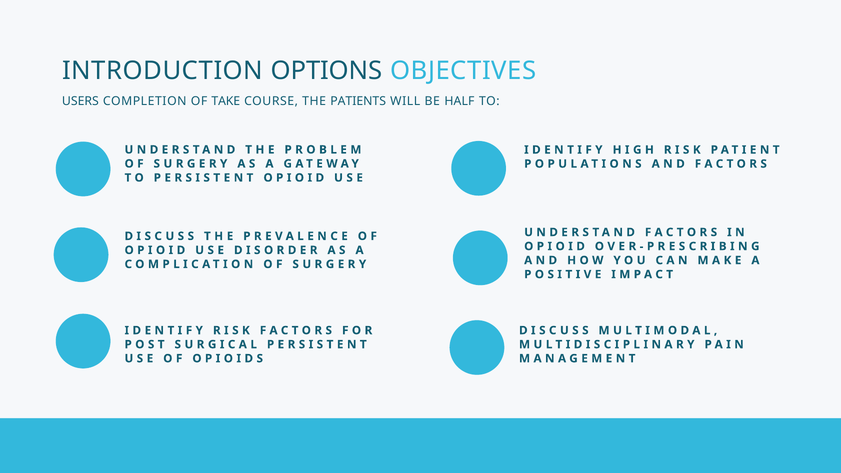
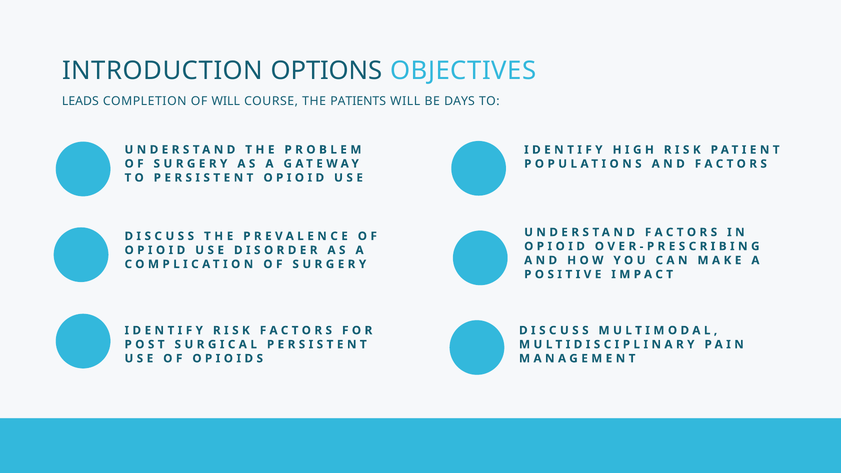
USERS: USERS -> LEADS (80, 101)
OF TAKE: TAKE -> WILL (226, 101)
HALF: HALF -> DAYS (459, 101)
